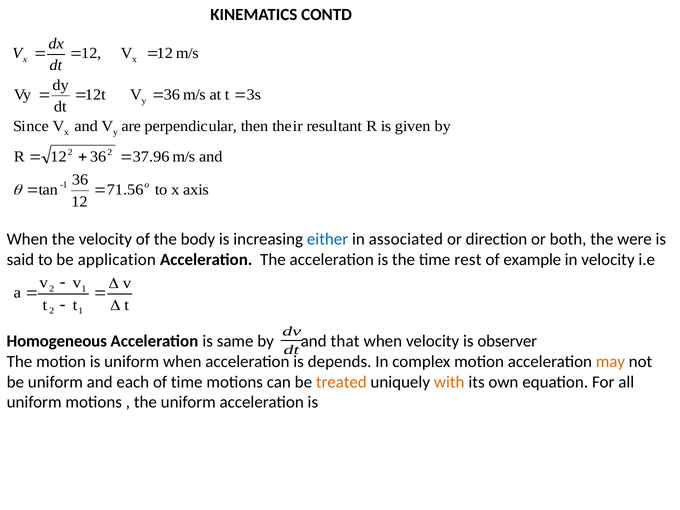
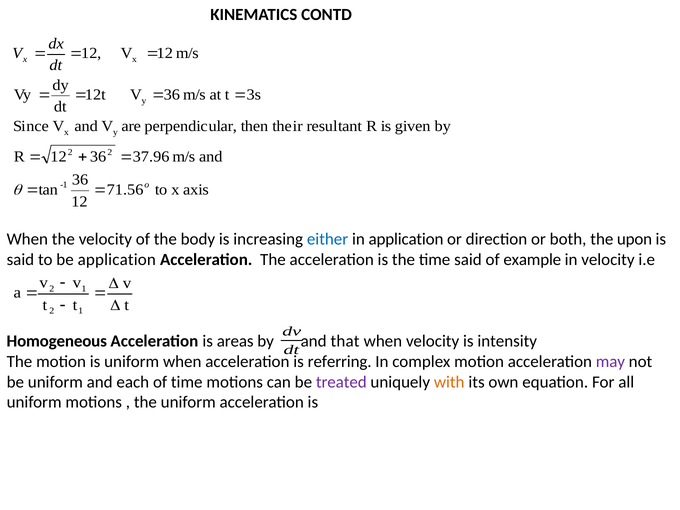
in associated: associated -> application (406, 239)
were: were -> upon (635, 239)
time rest: rest -> said (468, 260)
same: same -> areas (235, 341)
observer: observer -> intensity (507, 341)
depends: depends -> referring (340, 362)
may colour: orange -> purple (610, 362)
treated colour: orange -> purple (341, 382)
